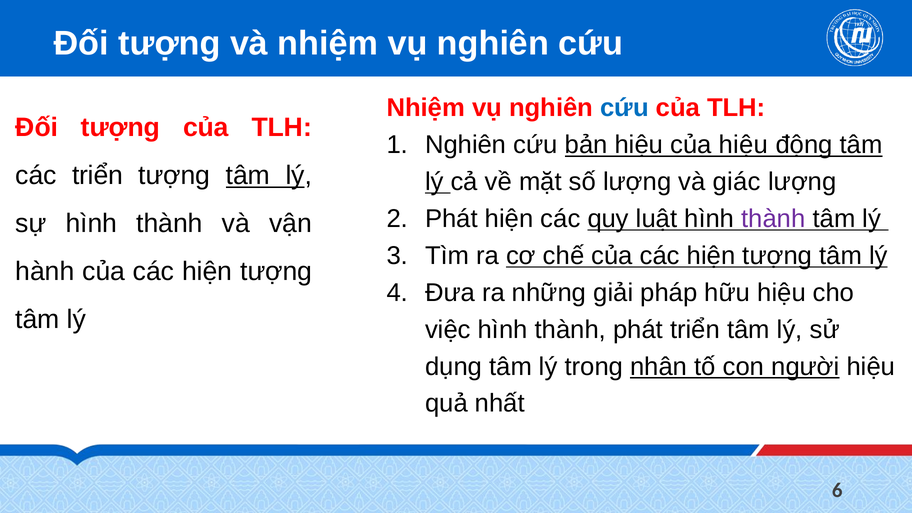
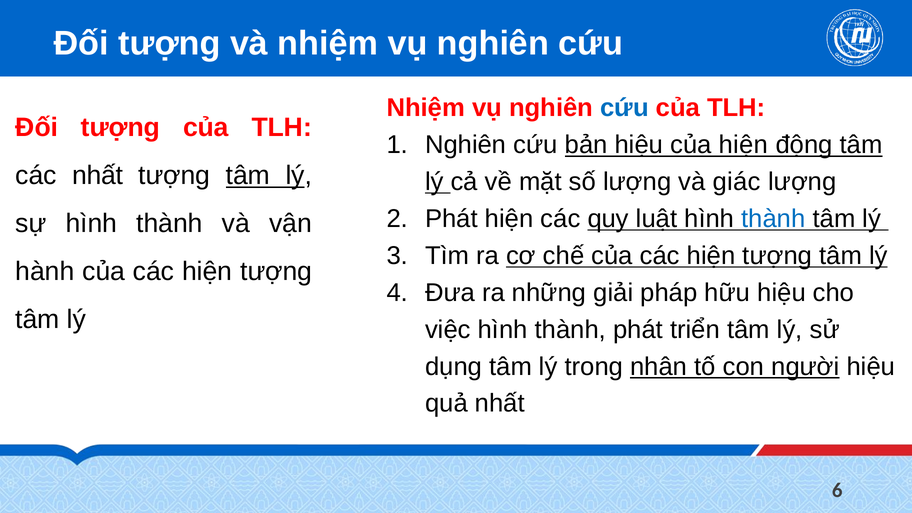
của hiệu: hiệu -> hiện (743, 145)
các triển: triển -> nhất (98, 176)
thành colour: purple -> blue (773, 219)
